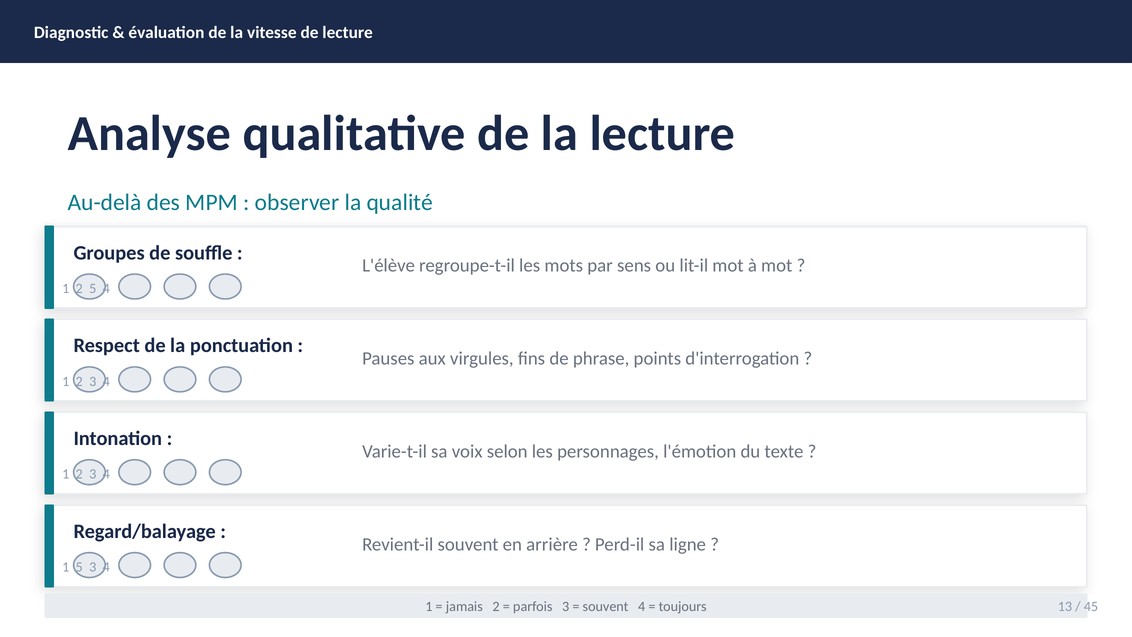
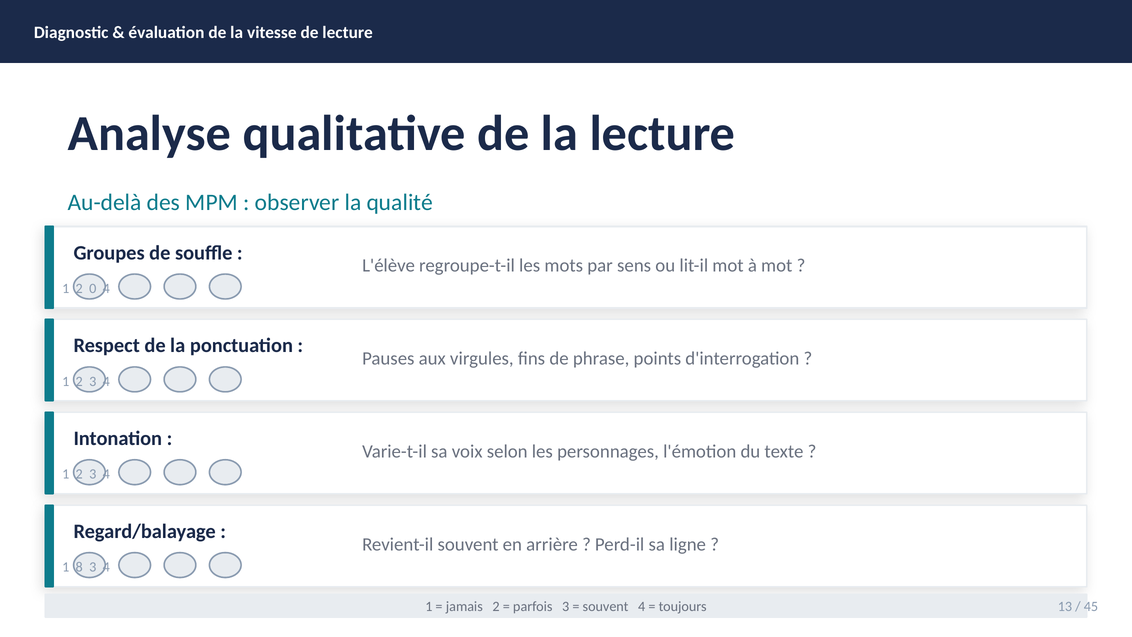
2 5: 5 -> 0 (93, 288)
1 5: 5 -> 8 (79, 567)
